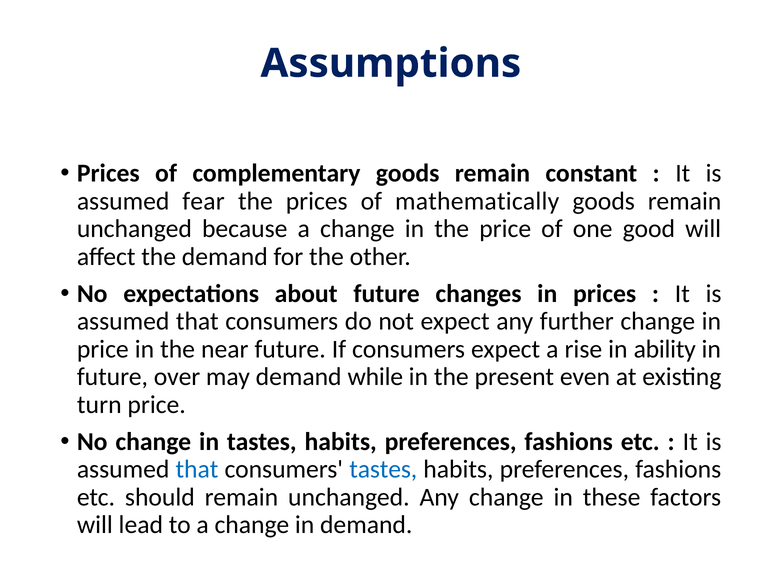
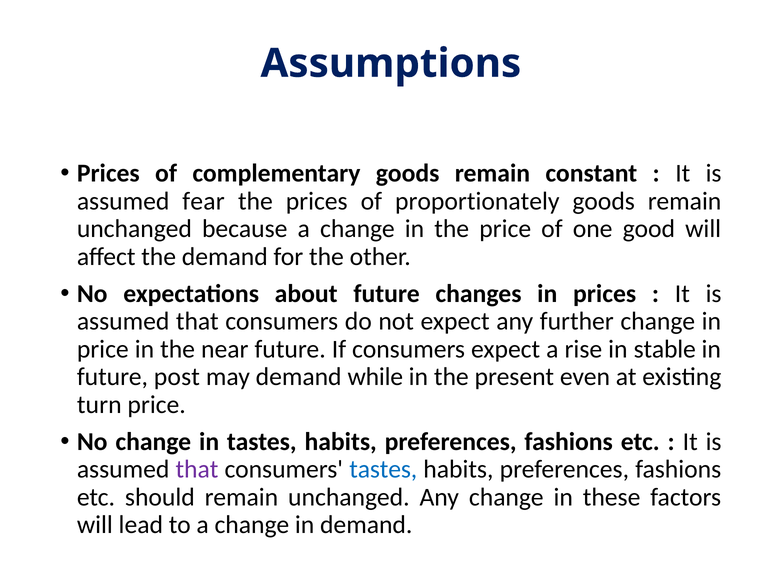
mathematically: mathematically -> proportionately (477, 201)
ability: ability -> stable (665, 349)
over: over -> post (177, 377)
that colour: blue -> purple (197, 469)
